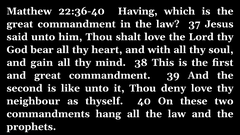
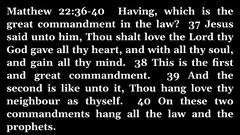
bear: bear -> gave (42, 50)
Thou deny: deny -> hang (174, 88)
